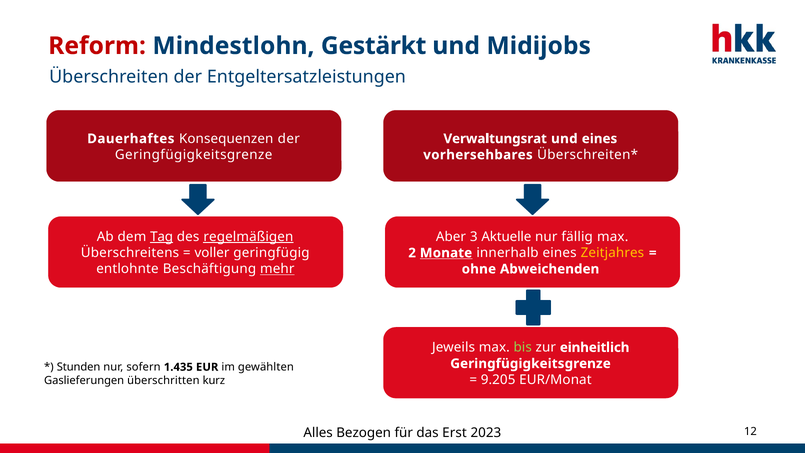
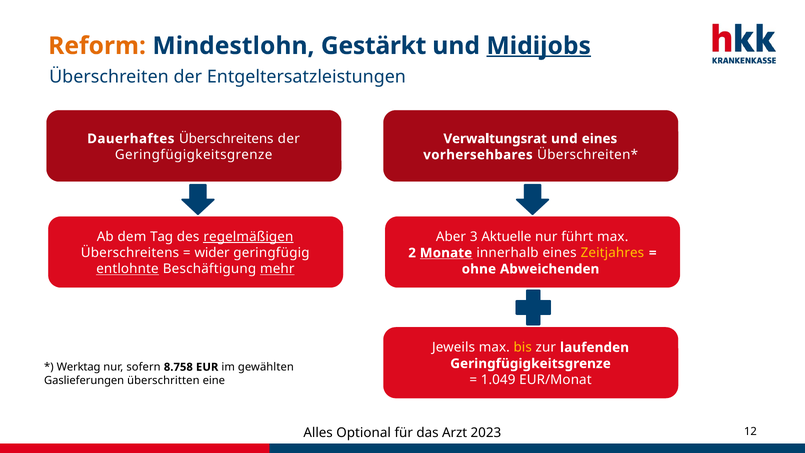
Reform colour: red -> orange (97, 46)
Midijobs underline: none -> present (539, 46)
Dauerhaftes Konsequenzen: Konsequenzen -> Überschreitens (226, 139)
Tag underline: present -> none (162, 237)
fällig: fällig -> führt (577, 237)
voller: voller -> wider (212, 253)
entlohnte underline: none -> present (127, 269)
bis colour: light green -> yellow (523, 347)
einheitlich: einheitlich -> laufenden (595, 347)
Stunden: Stunden -> Werktag (79, 367)
1.435: 1.435 -> 8.758 (178, 367)
9.205: 9.205 -> 1.049 (498, 380)
kurz: kurz -> eine (214, 380)
Bezogen: Bezogen -> Optional (364, 433)
Erst: Erst -> Arzt (455, 433)
